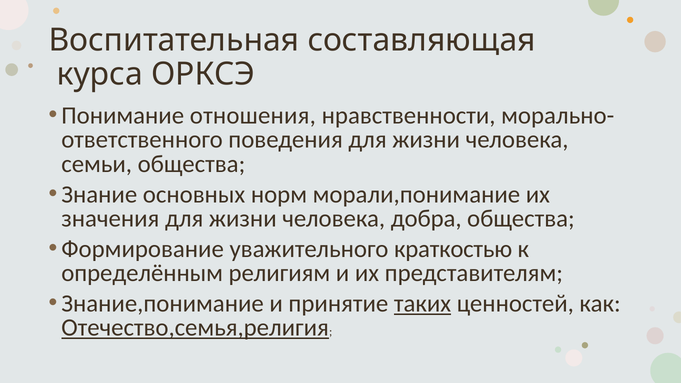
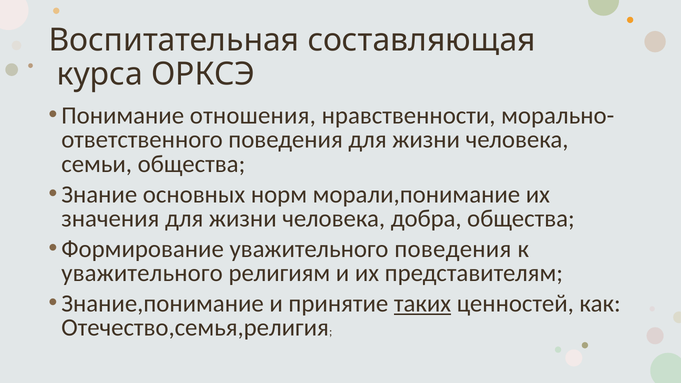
уважительного краткостью: краткостью -> поведения (453, 249)
определённым: определённым -> уважительного (142, 273)
Отечество,семья,религия underline: present -> none (195, 328)
